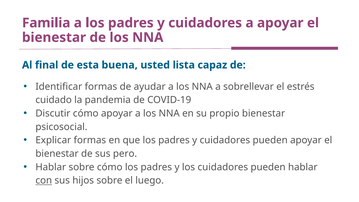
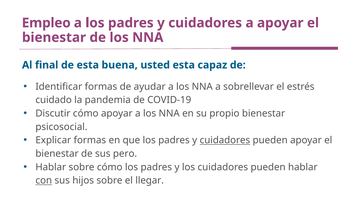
Familia: Familia -> Empleo (46, 23)
usted lista: lista -> esta (184, 65)
cuidadores underline: none -> present (225, 140)
luego: luego -> llegar (150, 180)
